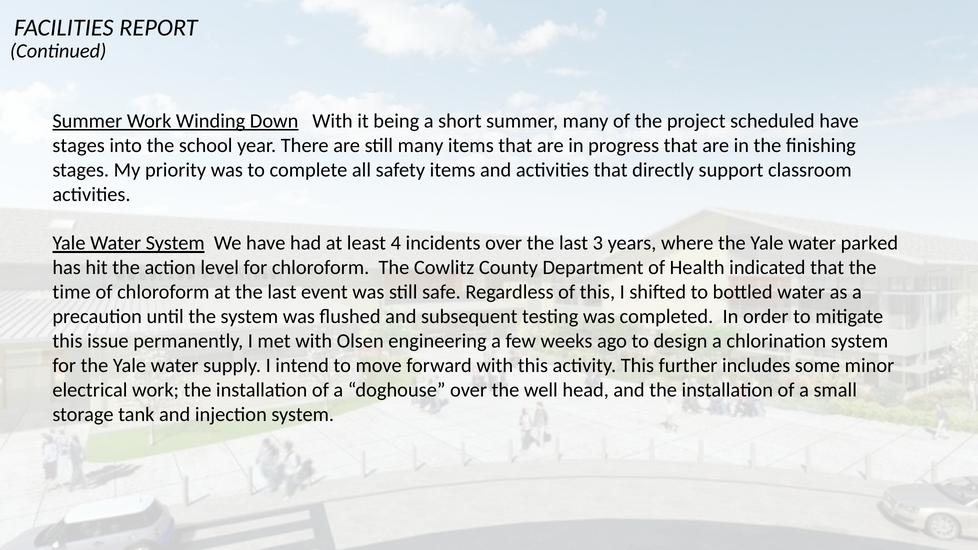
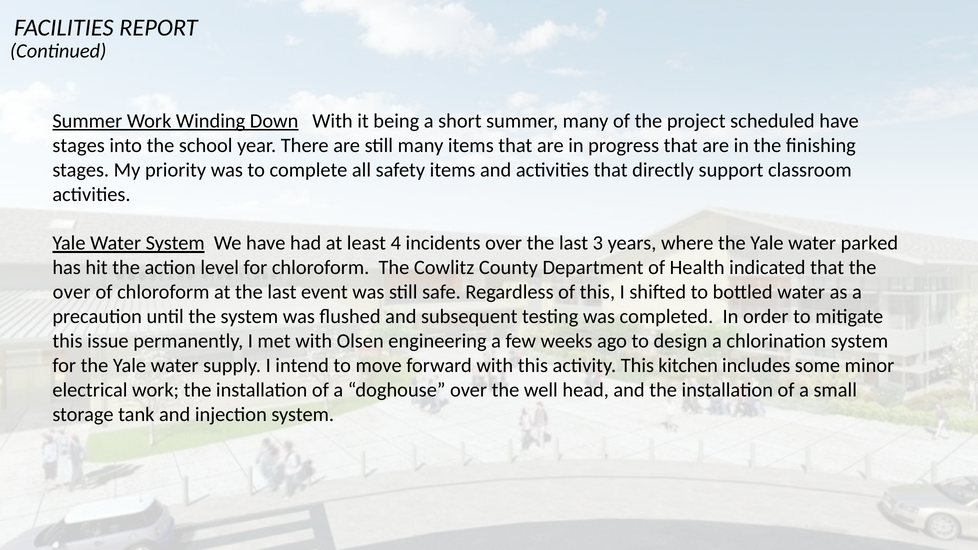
time: time -> over (72, 292)
further: further -> kitchen (688, 366)
